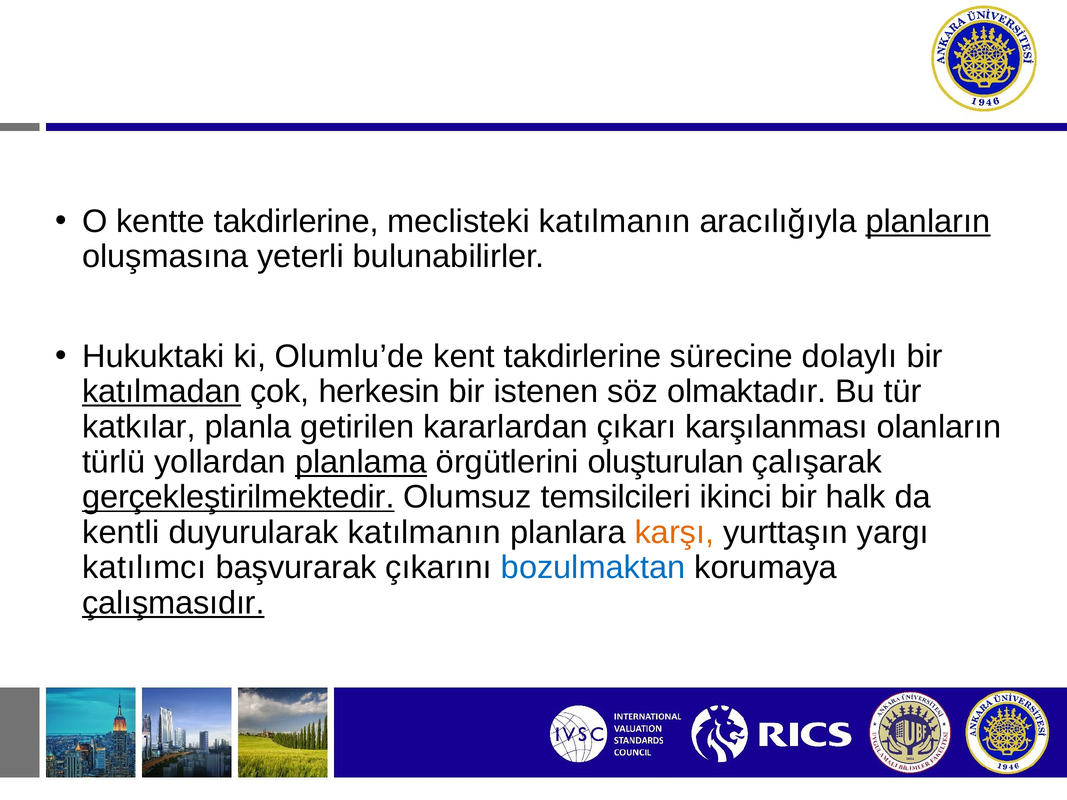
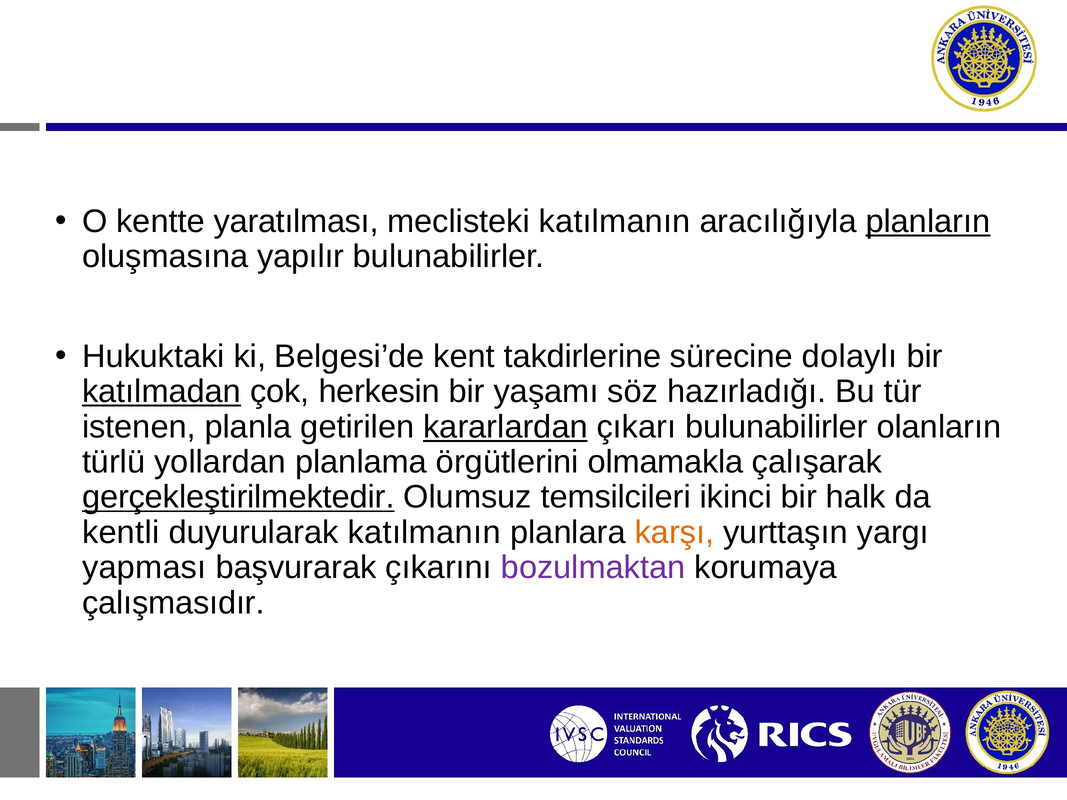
kentte takdirlerine: takdirlerine -> yaratılması (296, 221)
yeterli: yeterli -> yapılır (301, 257)
Olumlu’de: Olumlu’de -> Belgesi’de (349, 357)
istenen: istenen -> yaşamı (546, 392)
olmaktadır: olmaktadır -> hazırladığı (747, 392)
katkılar: katkılar -> istenen (139, 427)
kararlardan underline: none -> present (505, 427)
çıkarı karşılanması: karşılanması -> bulunabilirler (776, 427)
planlama underline: present -> none (361, 462)
oluşturulan: oluşturulan -> olmamakla (666, 462)
katılımcı: katılımcı -> yapması (144, 568)
bozulmaktan colour: blue -> purple (593, 568)
çalışmasıdır underline: present -> none (173, 603)
